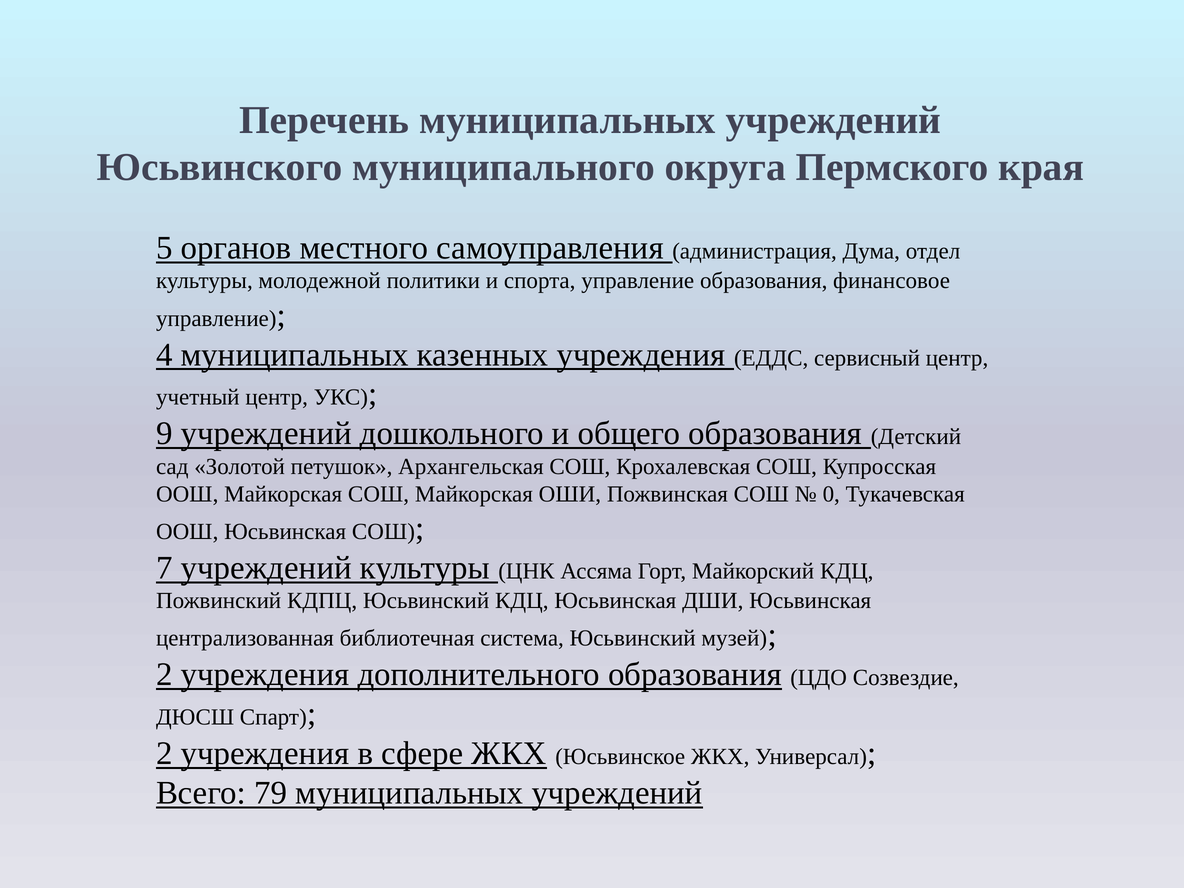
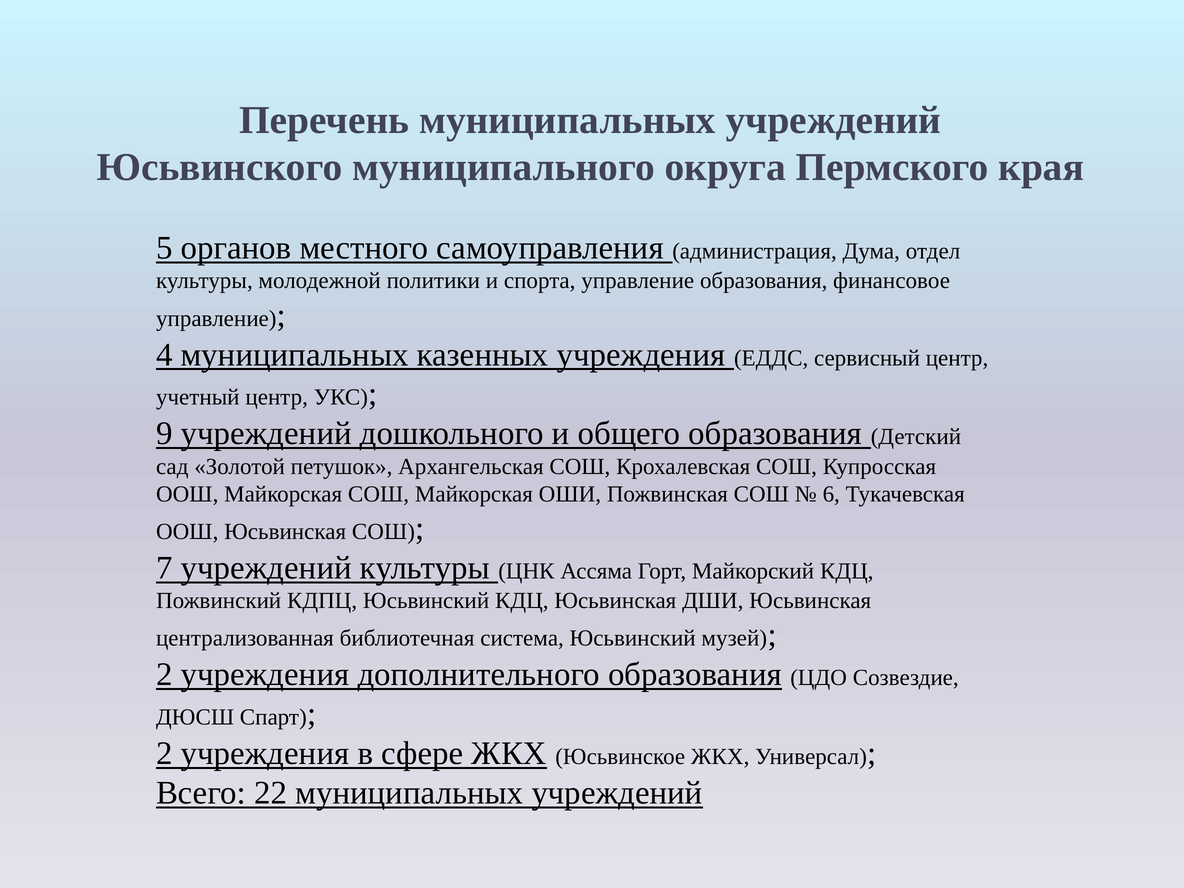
0: 0 -> 6 (831, 494)
79: 79 -> 22 (271, 793)
